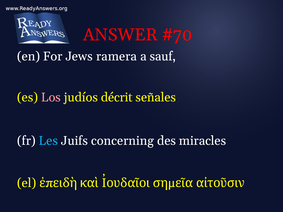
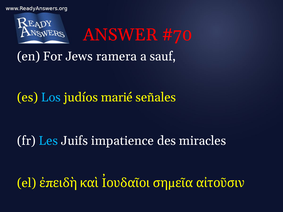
Los colour: pink -> light blue (51, 97)
décrit: décrit -> marié (117, 97)
concerning: concerning -> impatience (122, 141)
